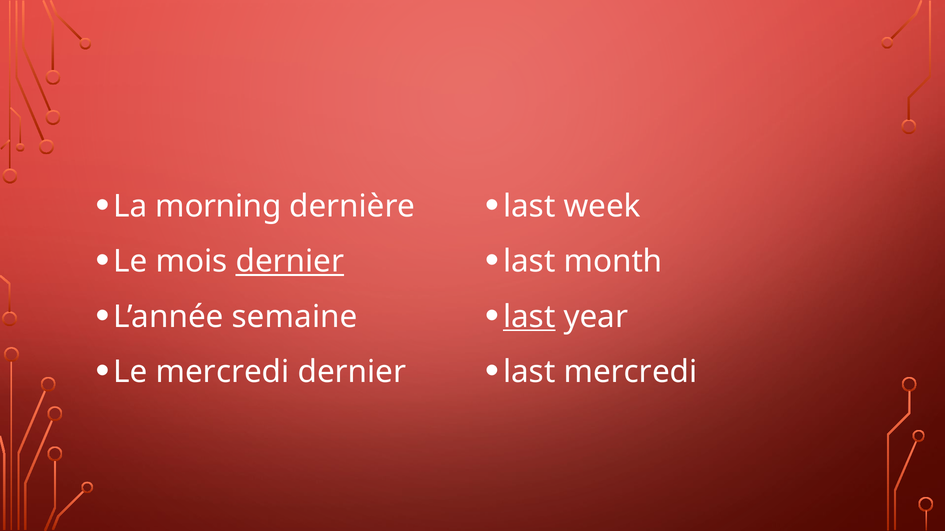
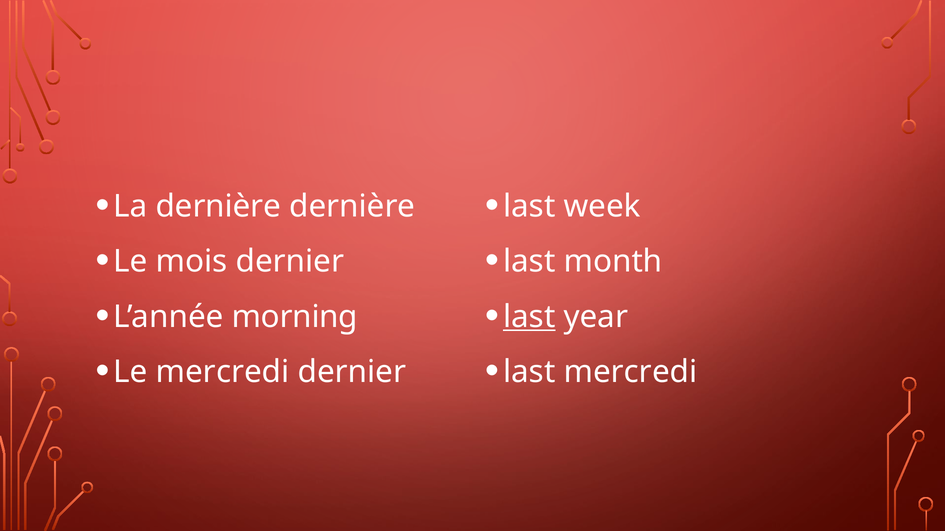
La morning: morning -> dernière (218, 207)
dernier underline: present -> none (290, 262)
semaine: semaine -> morning (295, 317)
